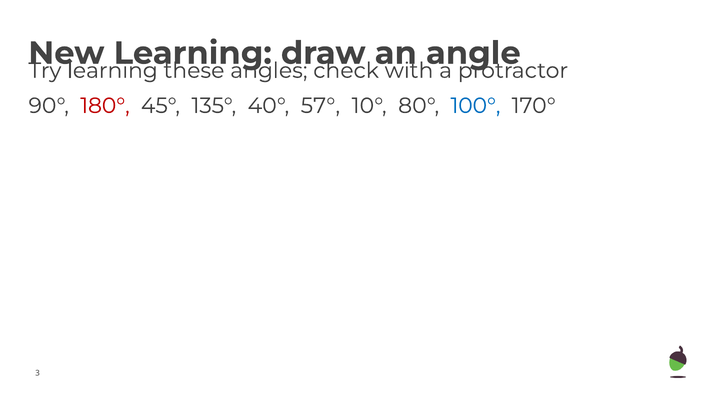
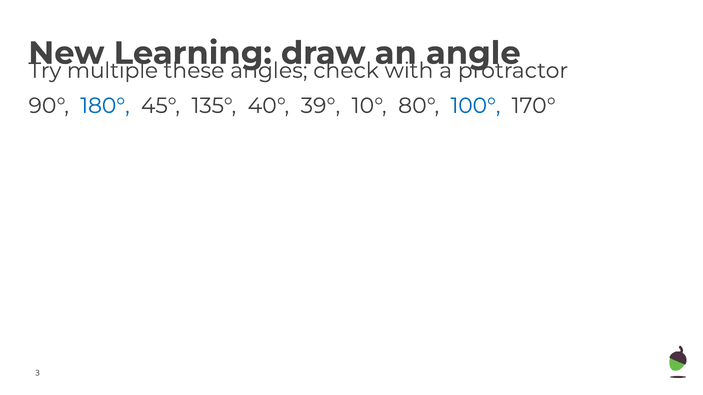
learning: learning -> multiple (112, 71)
180° colour: red -> blue (105, 106)
57°: 57° -> 39° (320, 106)
